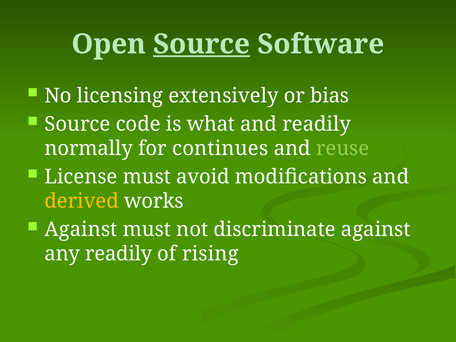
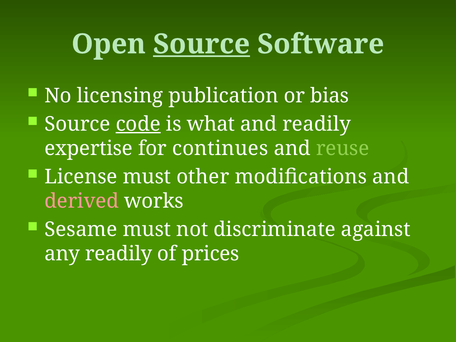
extensively: extensively -> publication (224, 96)
code underline: none -> present (138, 124)
normally: normally -> expertise (89, 148)
avoid: avoid -> other (203, 177)
derived colour: yellow -> pink (82, 201)
Against: Against -> Sesame (81, 229)
rising: rising -> prices (211, 254)
